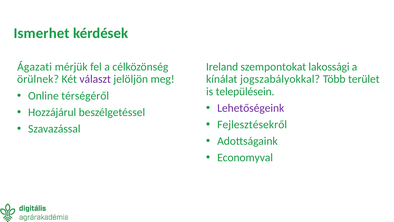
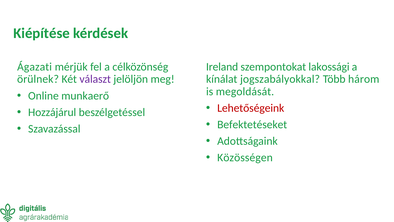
Ismerhet: Ismerhet -> Kiépítése (42, 33)
terület: terület -> három (364, 79)
településein: településein -> megoldását (245, 91)
térségéről: térségéről -> munkaerő (85, 96)
Lehetőségeink colour: purple -> red (251, 108)
Fejlesztésekről: Fejlesztésekről -> Befektetéseket (252, 124)
Economyval: Economyval -> Közösségen (245, 157)
